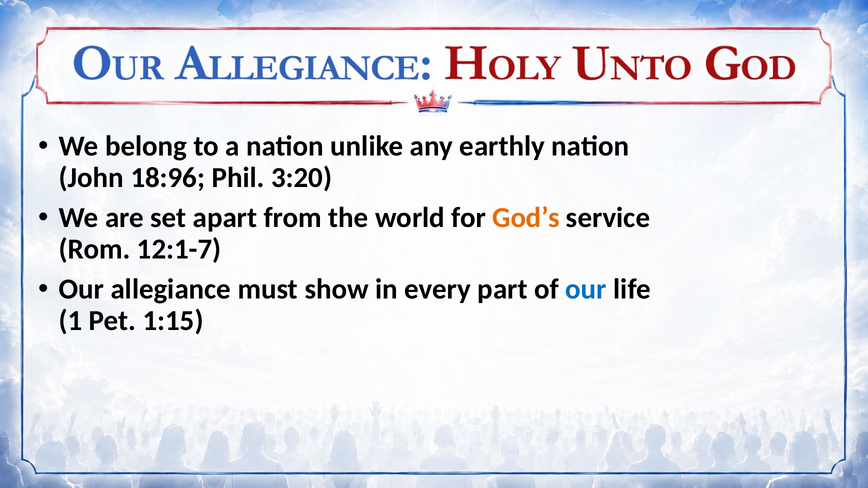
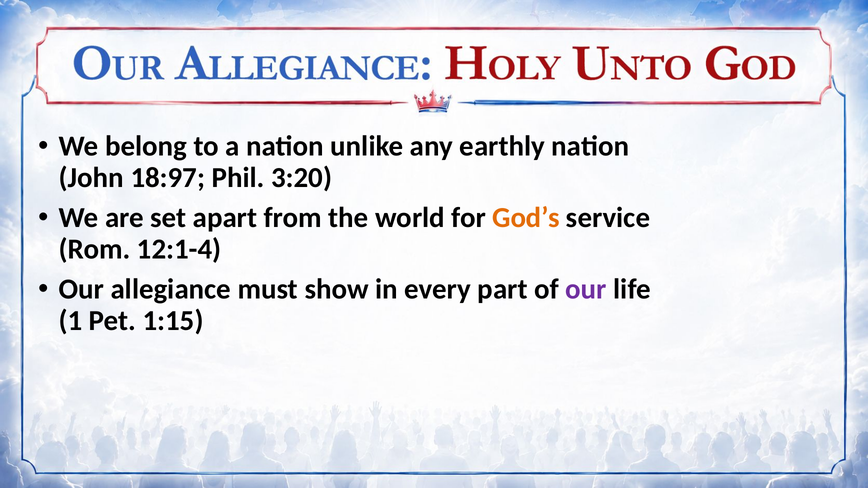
18:96: 18:96 -> 18:97 (168, 178)
12:1-7: 12:1-7 -> 12:1-4 (179, 249)
our colour: blue -> purple (586, 289)
